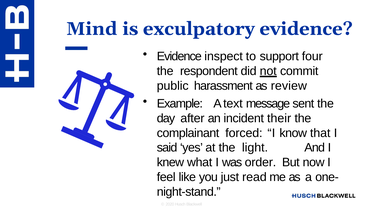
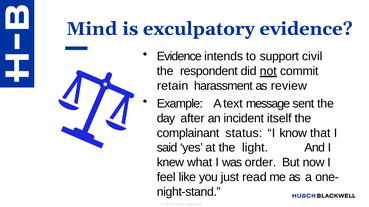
inspect: inspect -> intends (224, 57)
four: four -> civil (312, 57)
public: public -> retain (173, 86)
their: their -> itself (279, 119)
forced: forced -> status (244, 133)
